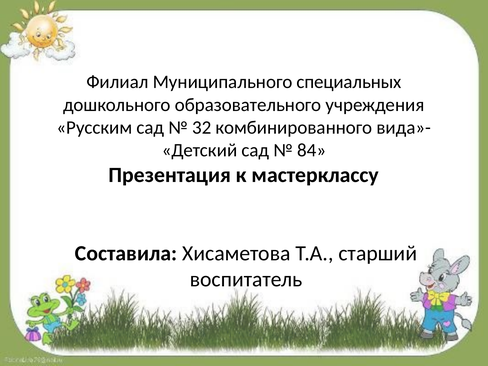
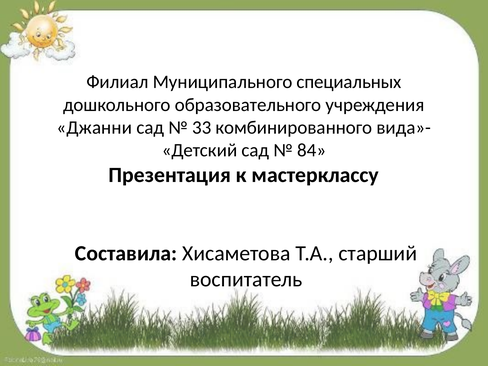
Русским: Русским -> Джанни (94, 128)
32: 32 -> 33 (202, 128)
